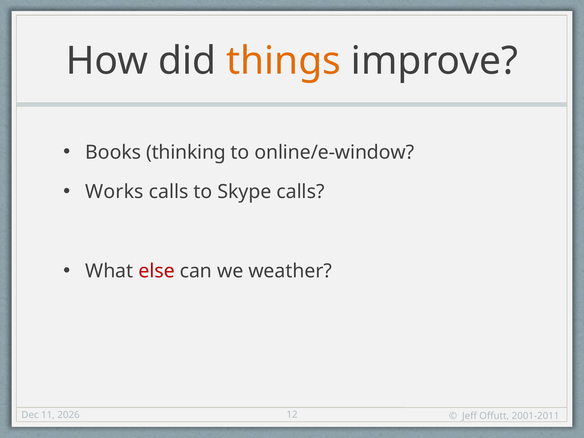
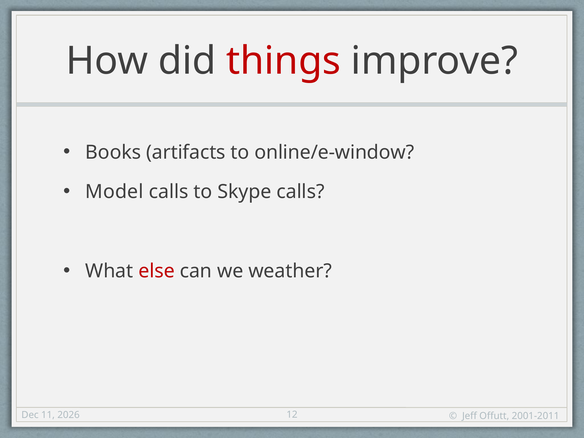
things colour: orange -> red (284, 61)
thinking: thinking -> artifacts (186, 152)
Works: Works -> Model (114, 192)
